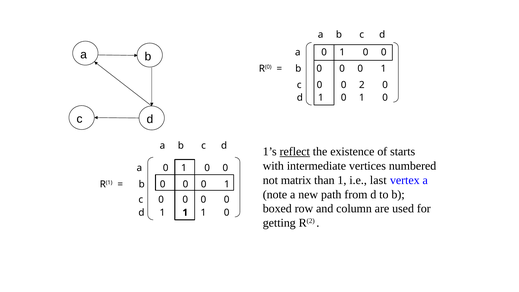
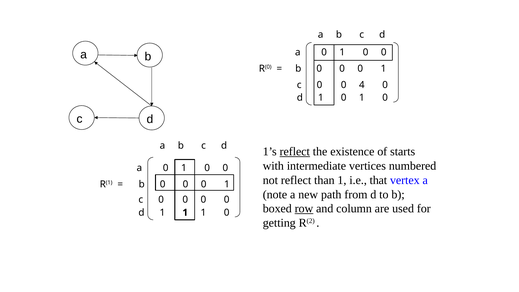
2: 2 -> 4 (362, 85)
not matrix: matrix -> reflect (296, 180)
last: last -> that (378, 180)
row underline: none -> present (304, 209)
